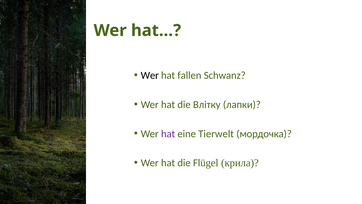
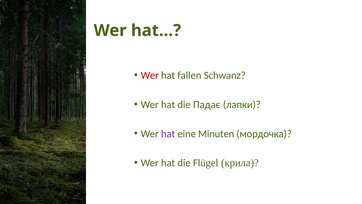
Wer colour: black -> red (150, 75)
Влітку: Влітку -> Падає (207, 104)
Tierwelt: Tierwelt -> Minuten (216, 134)
